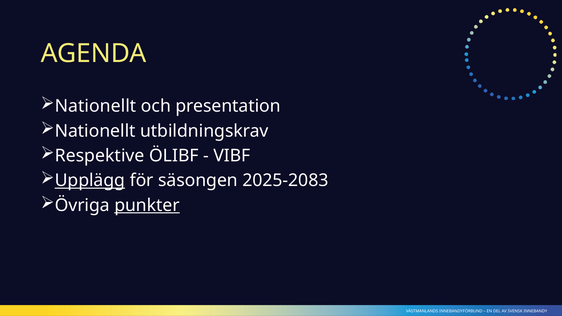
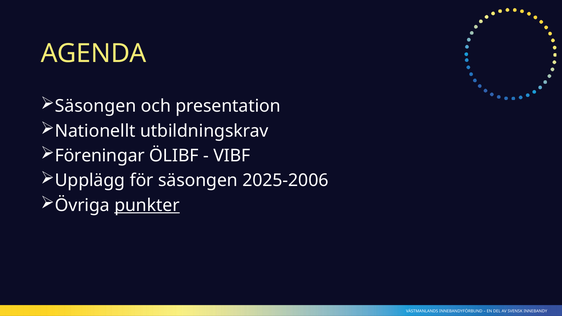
Nationellt: Nationellt -> Säsongen (96, 106)
Respektive: Respektive -> Föreningar (100, 156)
Upplägg underline: present -> none (90, 181)
2025-2083: 2025-2083 -> 2025-2006 (285, 181)
